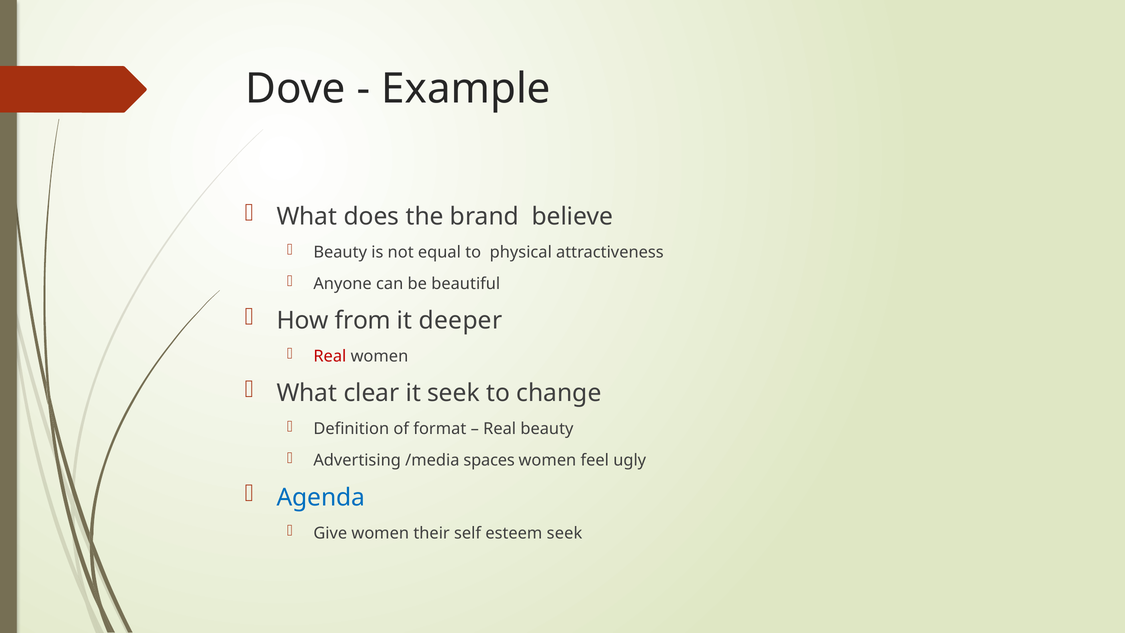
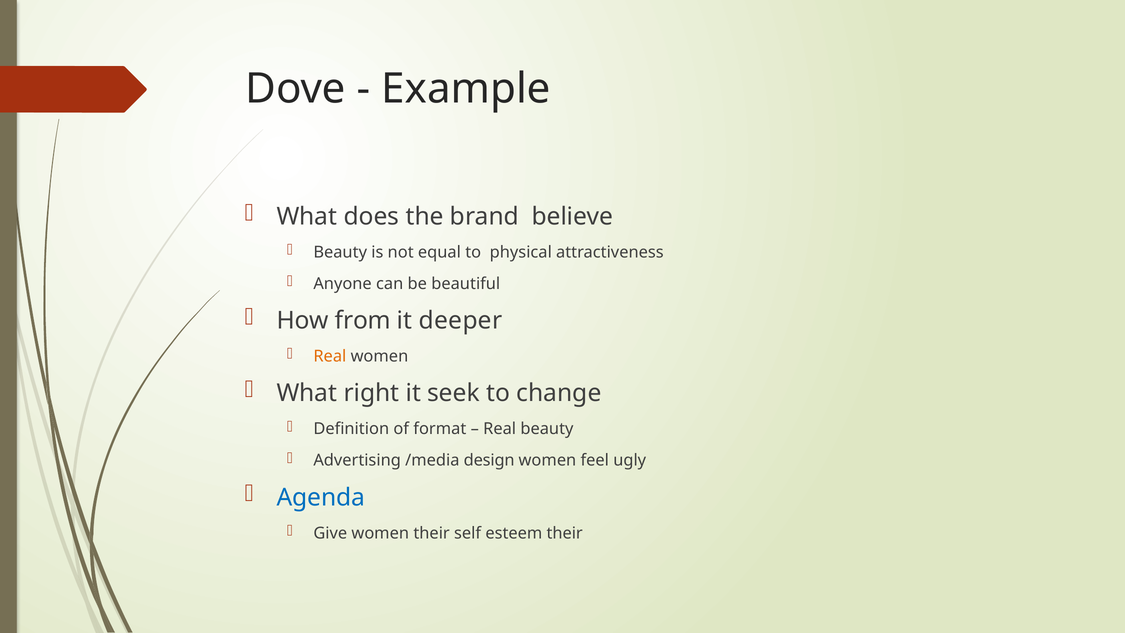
Real colour: red -> orange (330, 356)
clear: clear -> right (371, 393)
spaces: spaces -> design (489, 460)
esteem seek: seek -> their (565, 533)
